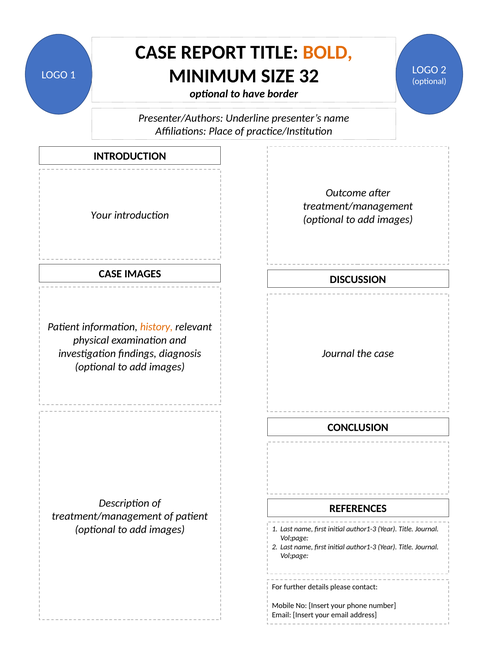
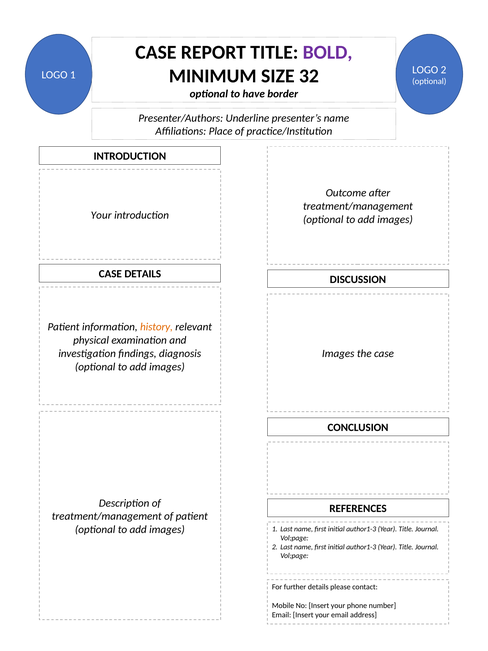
BOLD colour: orange -> purple (328, 52)
CASE IMAGES: IMAGES -> DETAILS (143, 274)
Journal: Journal -> Images (338, 353)
